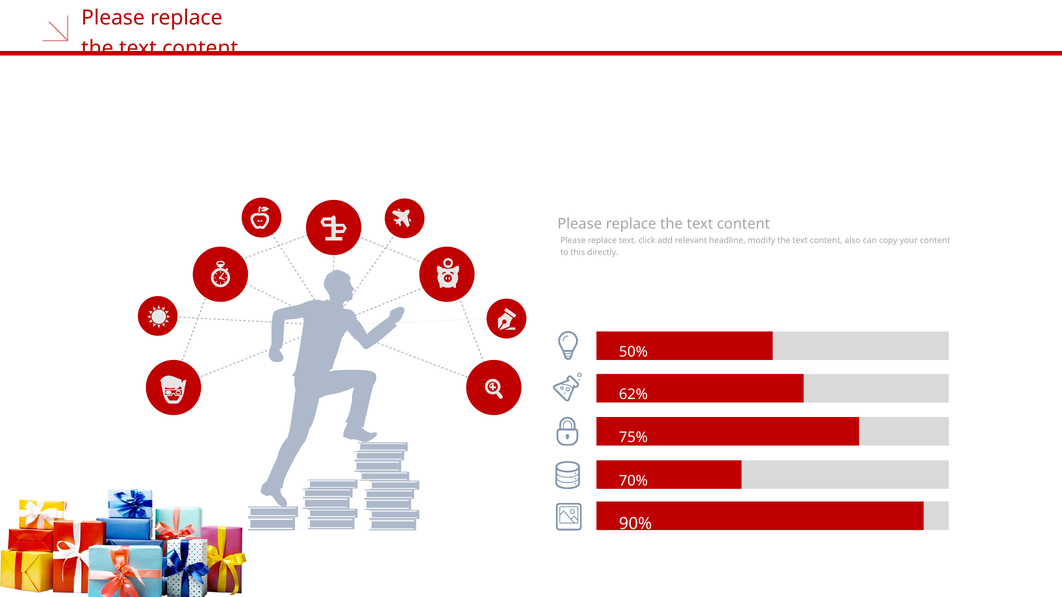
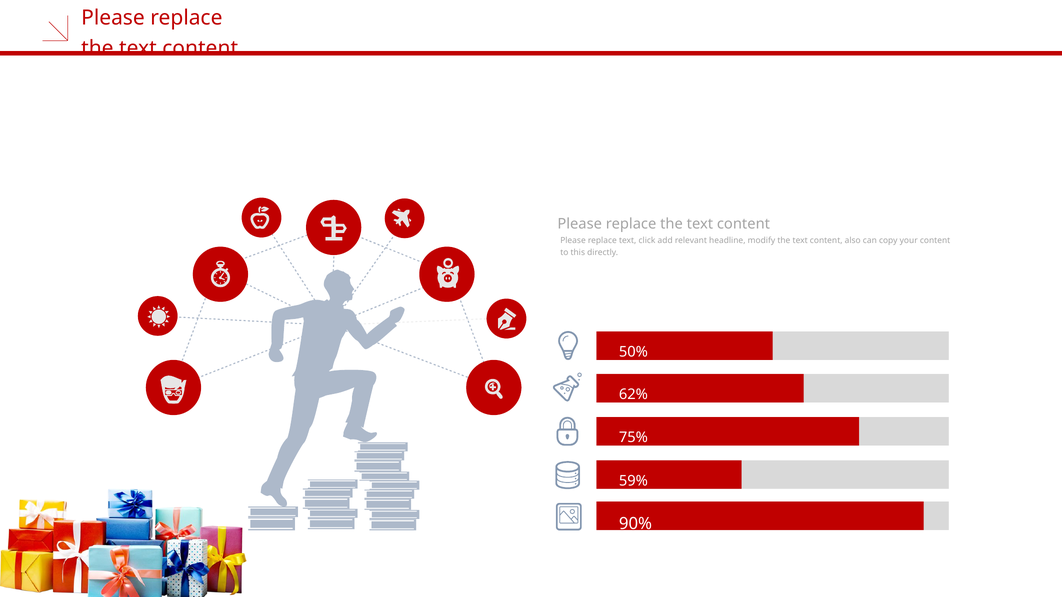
70%: 70% -> 59% (633, 481)
